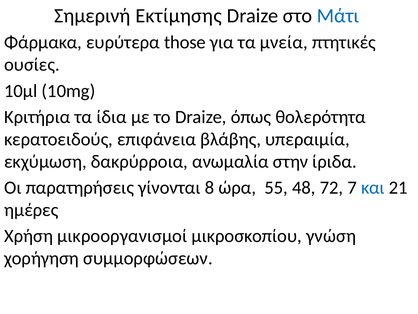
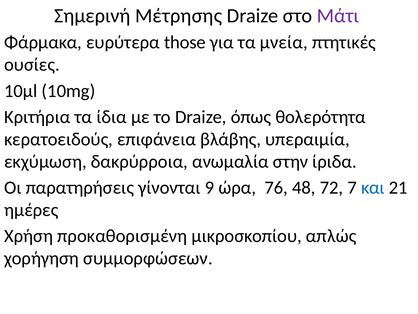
Εκτίμησης: Εκτίμησης -> Μέτρησης (179, 16)
Μάτι colour: blue -> purple (338, 16)
8: 8 -> 9 (210, 187)
55: 55 -> 76 (276, 187)
μικροοργανισμοί: μικροοργανισμοί -> προκαθορισμένη (122, 236)
γνώση: γνώση -> απλώς (331, 236)
